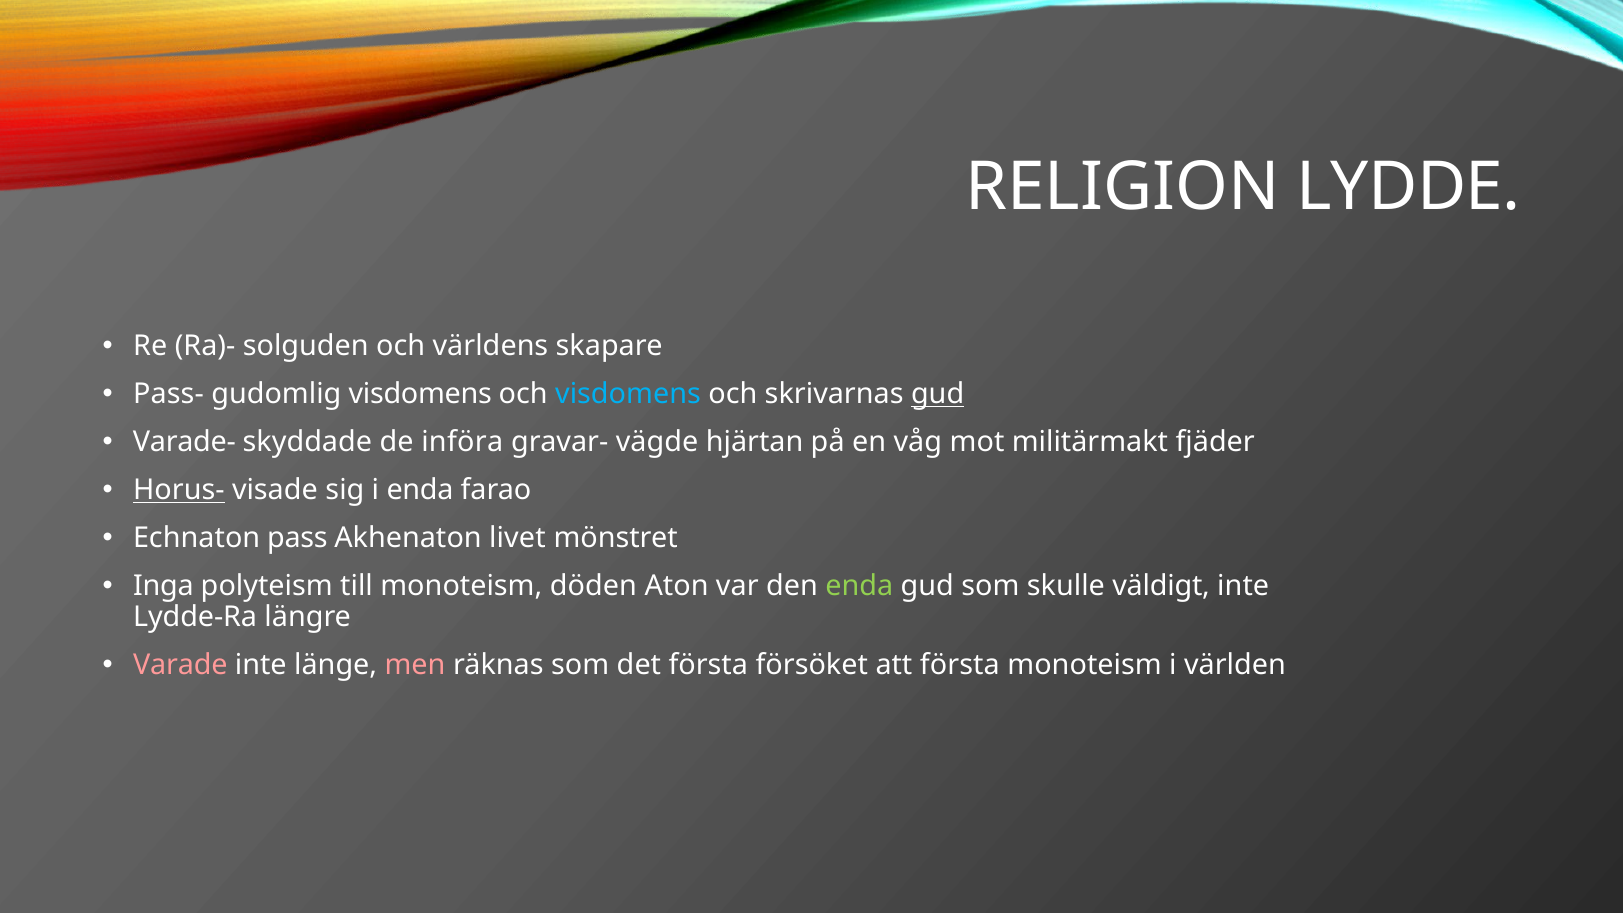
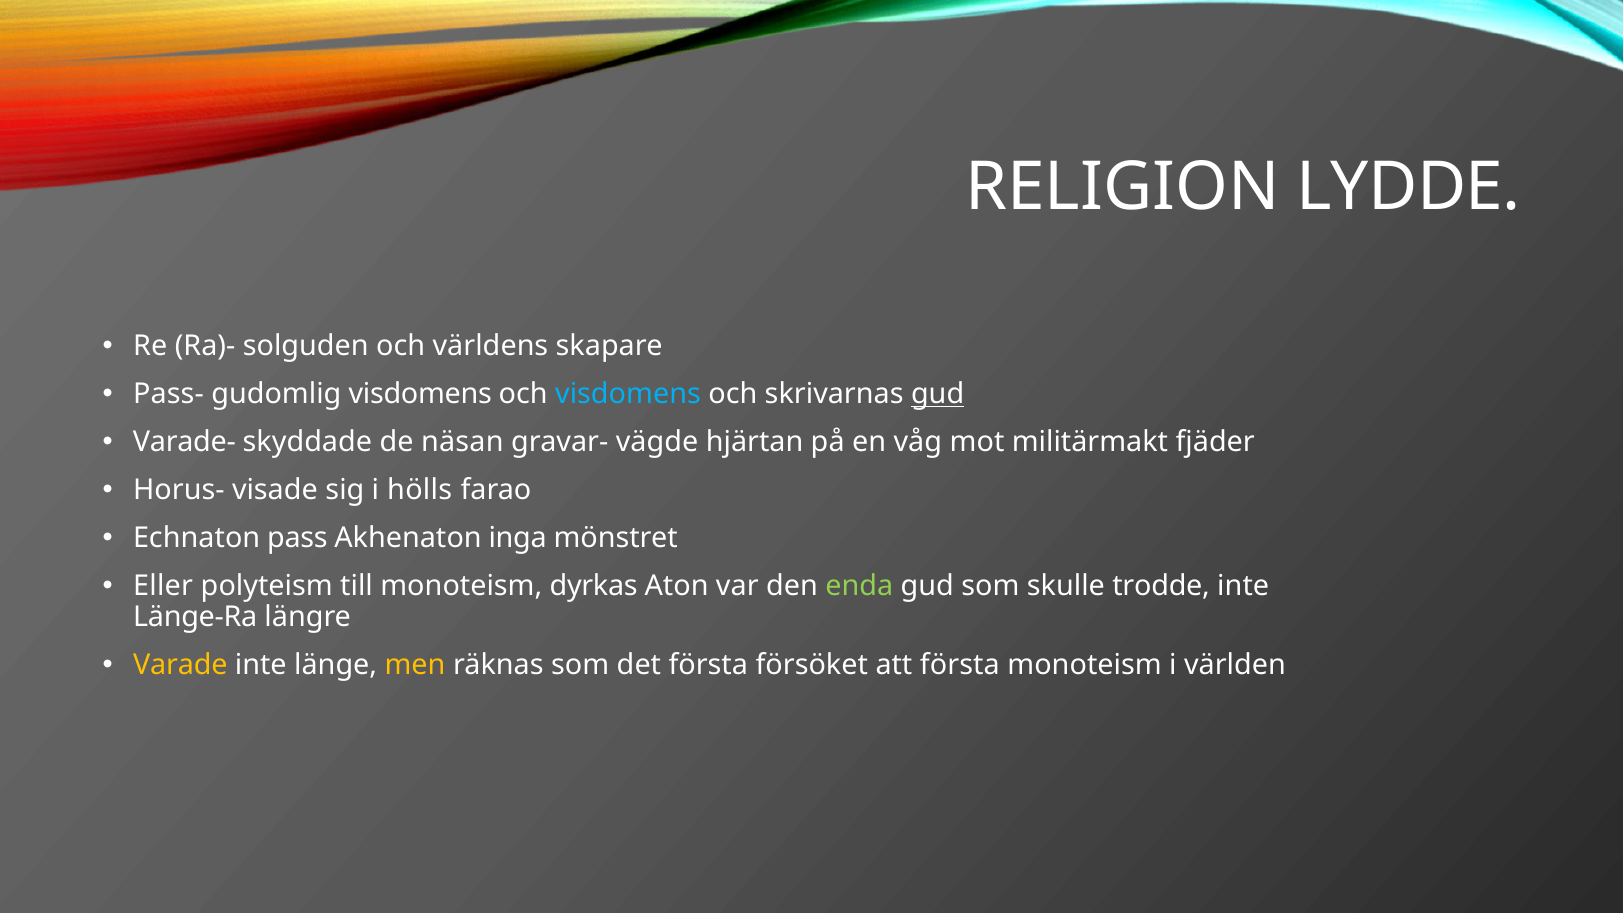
införa: införa -> näsan (462, 442)
Horus- underline: present -> none (179, 490)
i enda: enda -> hölls (420, 490)
livet: livet -> inga (518, 538)
Inga: Inga -> Eller (163, 586)
döden: döden -> dyrkas (594, 586)
väldigt: väldigt -> trodde (1161, 586)
Lydde-Ra: Lydde-Ra -> Länge-Ra (195, 617)
Varade colour: pink -> yellow (180, 665)
men colour: pink -> yellow (415, 665)
